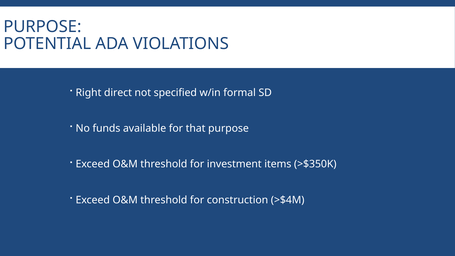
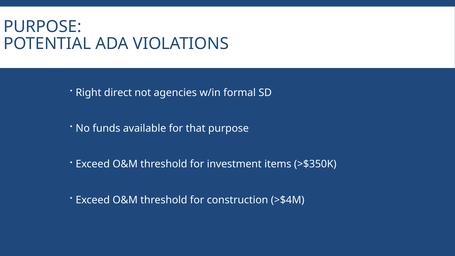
specified: specified -> agencies (175, 93)
